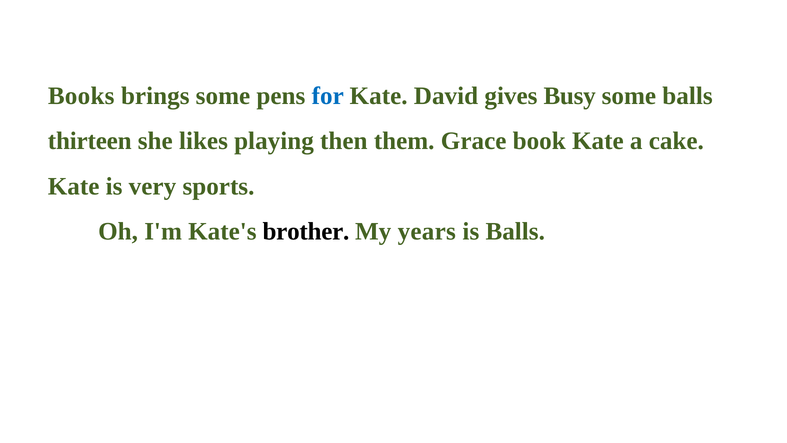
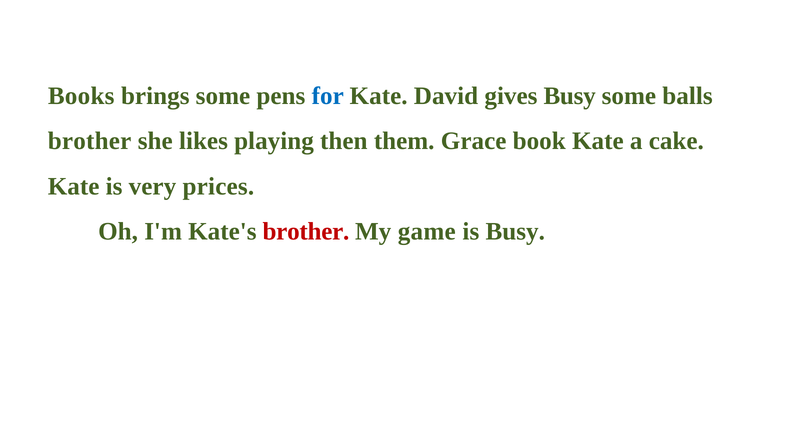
thirteen: thirteen -> brother (90, 141)
sports: sports -> prices (218, 186)
brother colour: black -> red (306, 231)
years: years -> game (427, 231)
is Balls: Balls -> Busy (515, 231)
